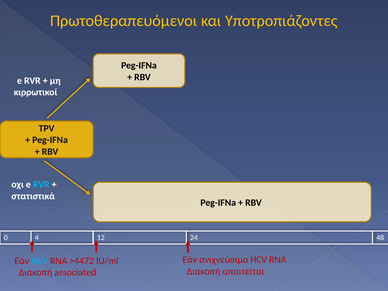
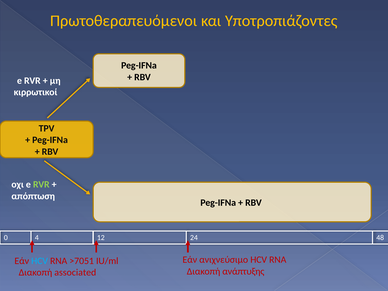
RVR colour: light blue -> light green (41, 184)
στατιστικά: στατιστικά -> απόπτωση (33, 196)
>4472: >4472 -> >7051 (82, 261)
απαιτείται: απαιτείται -> ανάπτυξης (243, 271)
